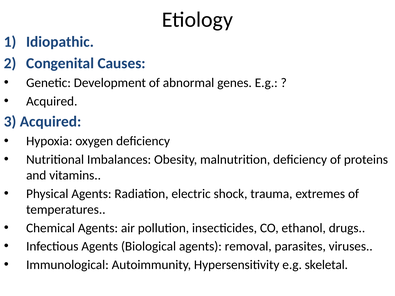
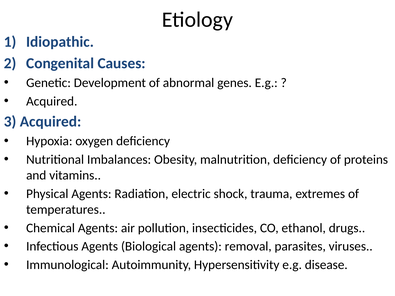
skeletal: skeletal -> disease (326, 265)
